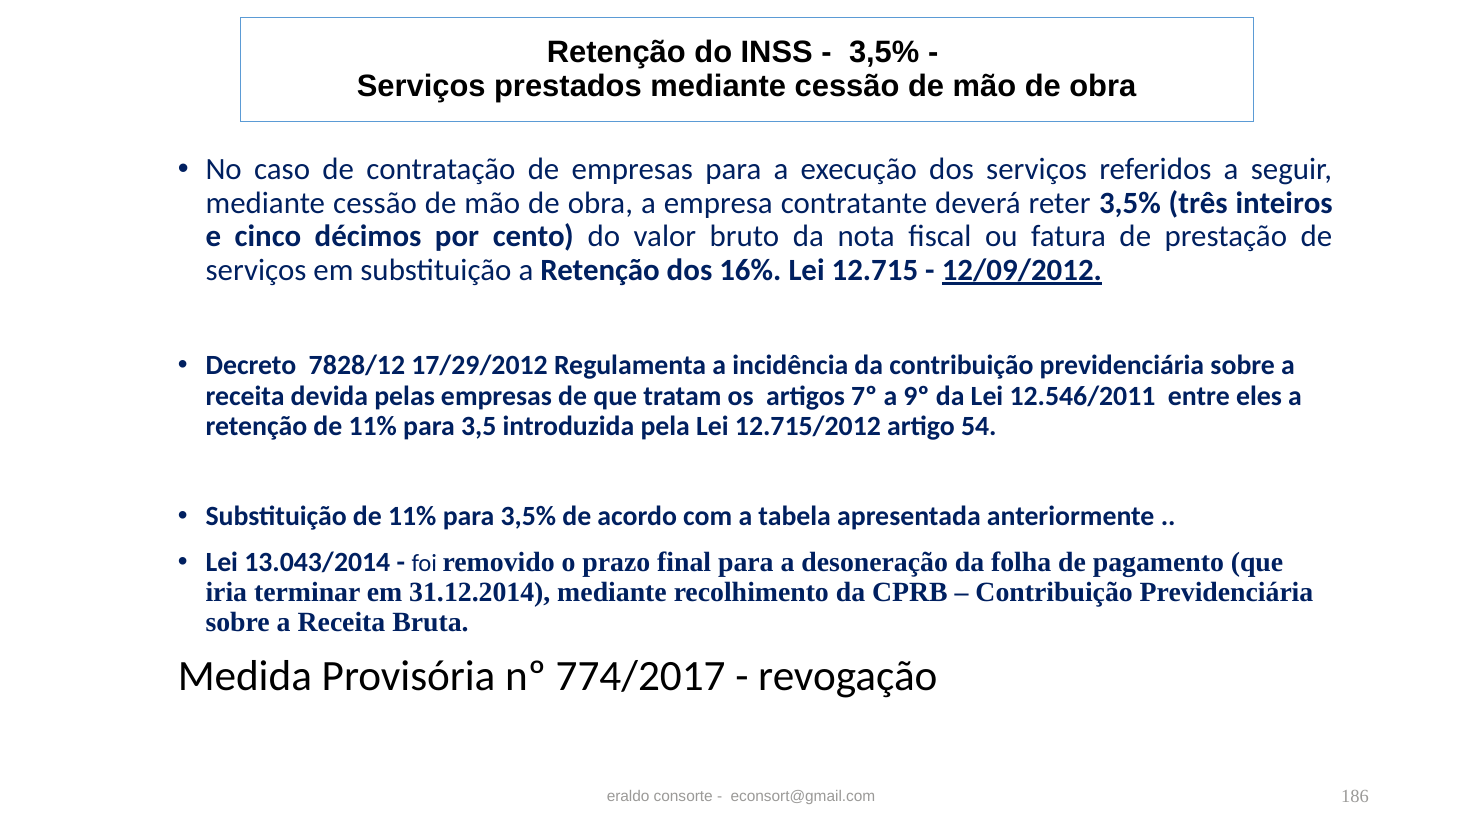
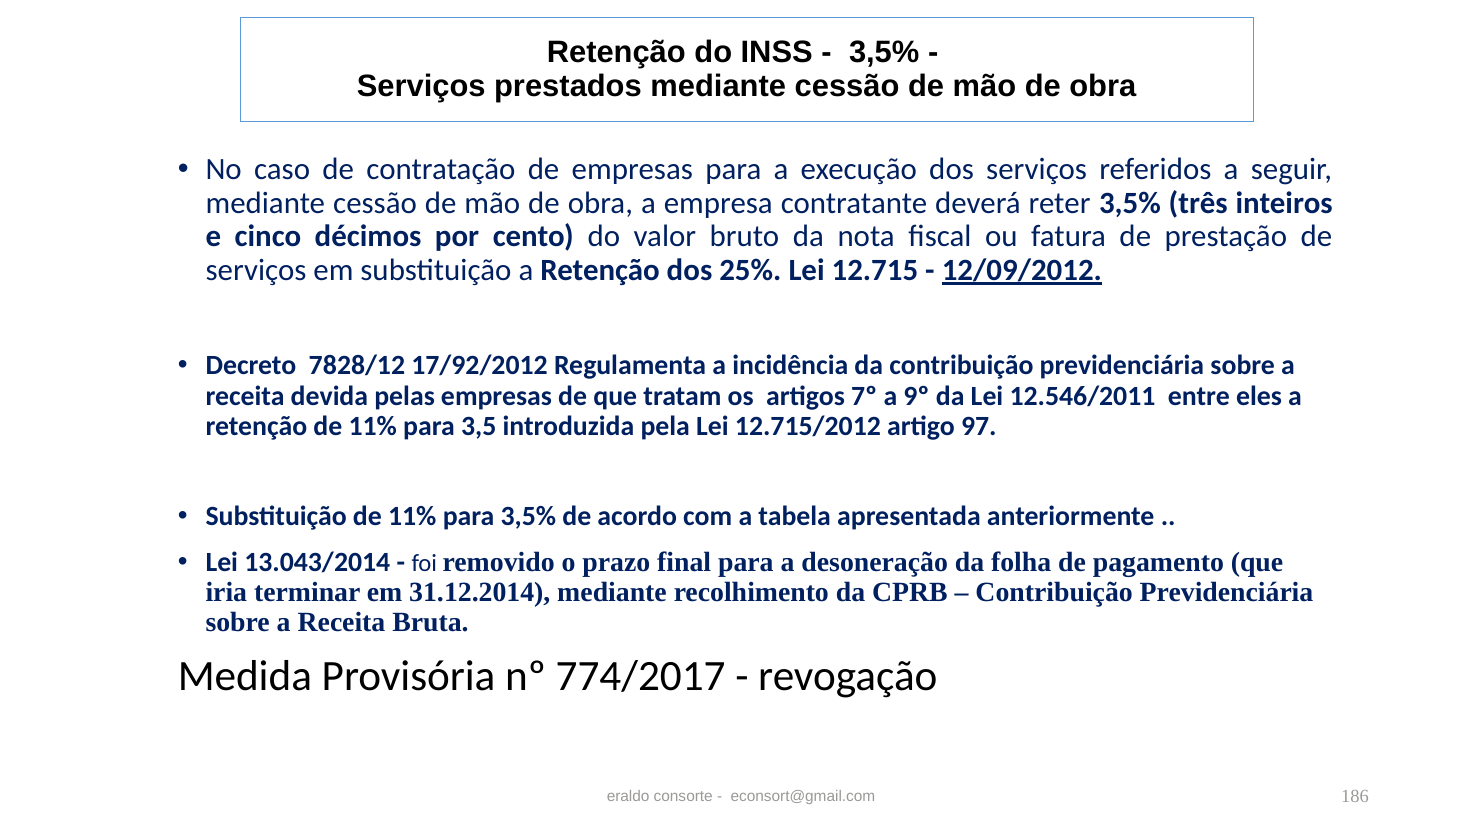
16%: 16% -> 25% (750, 270)
17/29/2012: 17/29/2012 -> 17/92/2012 (480, 366)
54: 54 -> 97 (979, 426)
